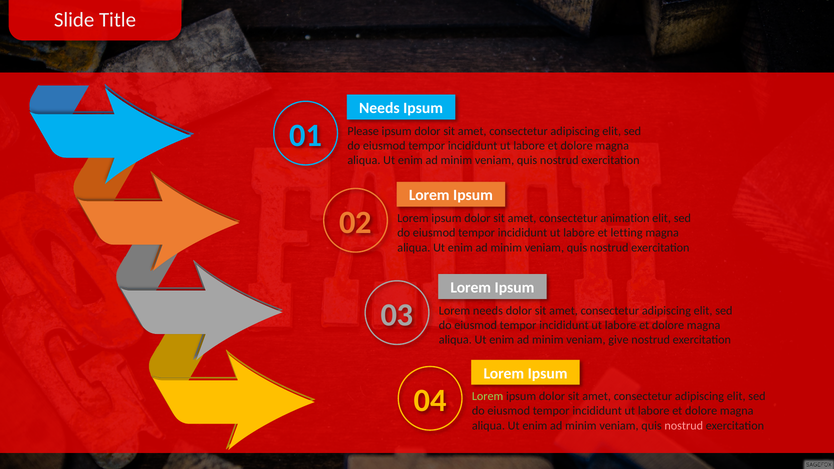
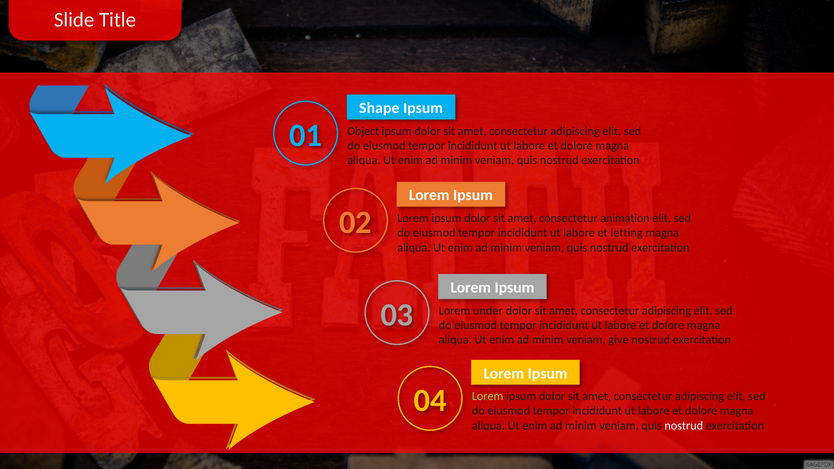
Needs: Needs -> Shape (379, 108)
Please: Please -> Object (363, 131)
Lorem needs: needs -> under (488, 311)
nostrud colour: pink -> white (684, 426)
